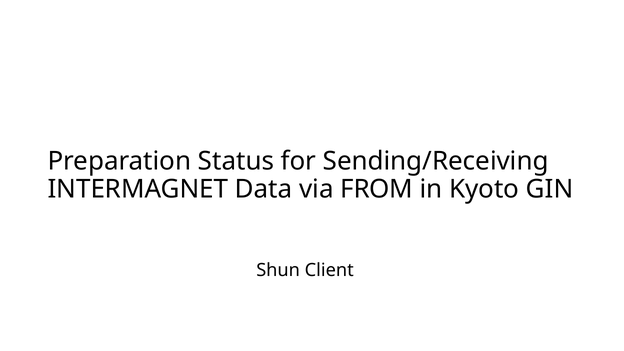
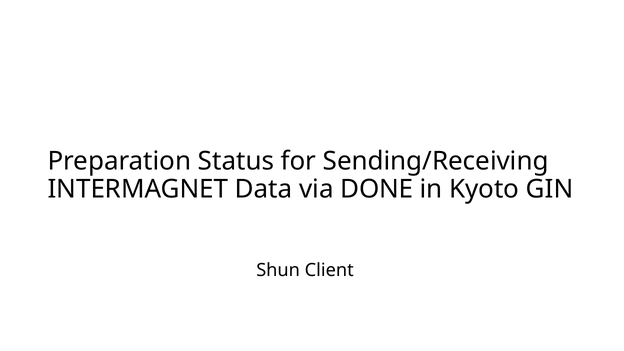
FROM: FROM -> DONE (377, 189)
